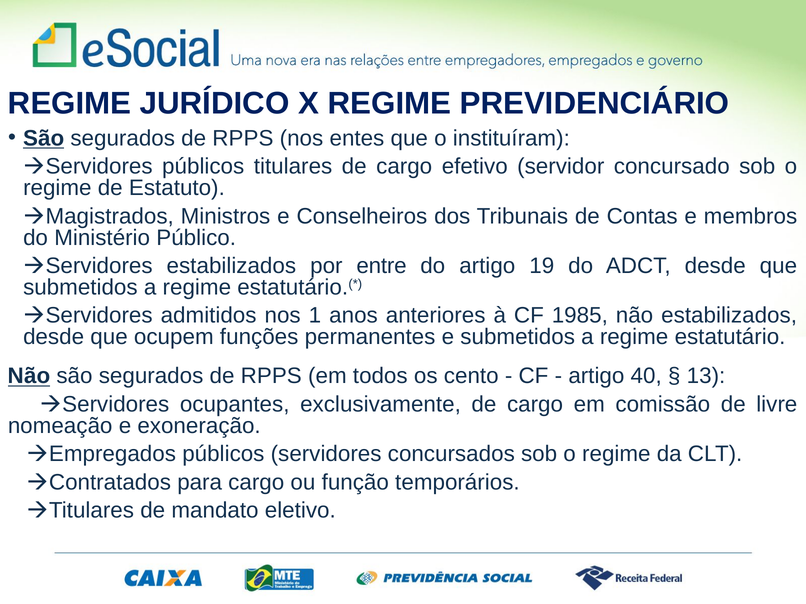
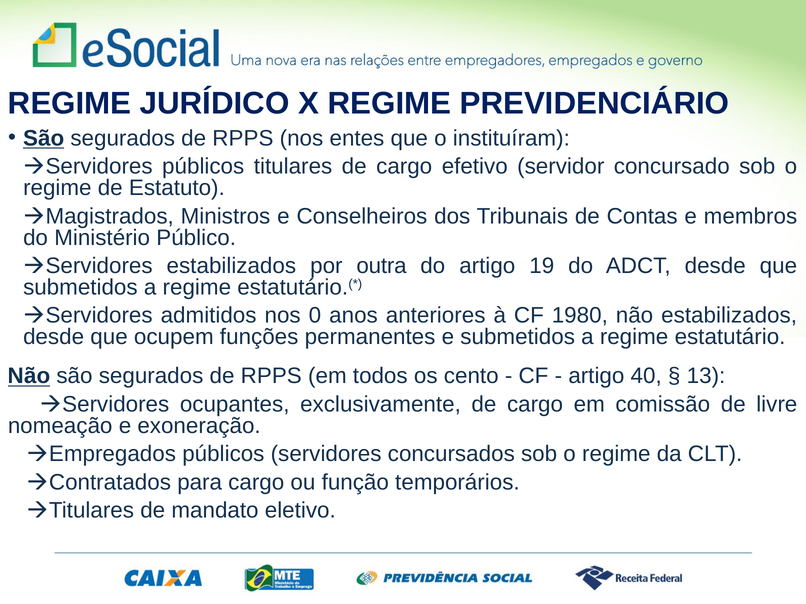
entre: entre -> outra (382, 266)
1: 1 -> 0 (315, 316)
1985: 1985 -> 1980 (580, 316)
